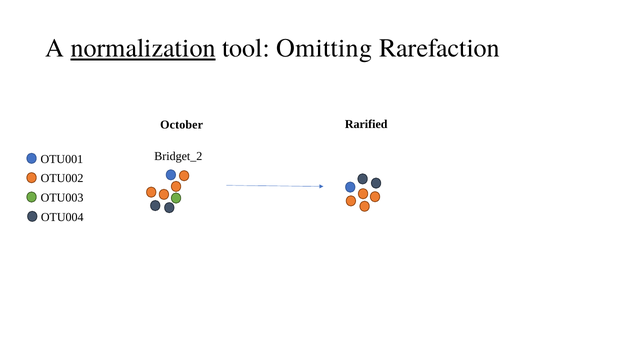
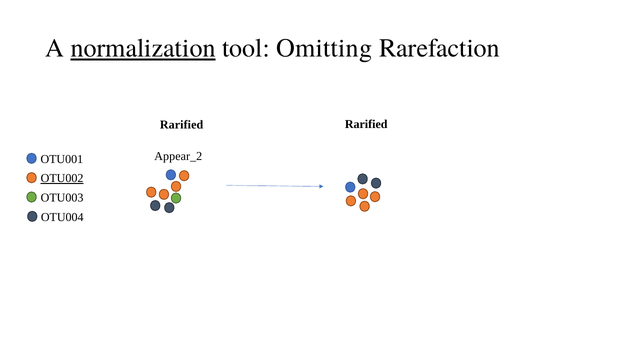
October: October -> Rarified (182, 125)
Bridget_2: Bridget_2 -> Appear_2 (178, 156)
OTU002 underline: none -> present (62, 178)
